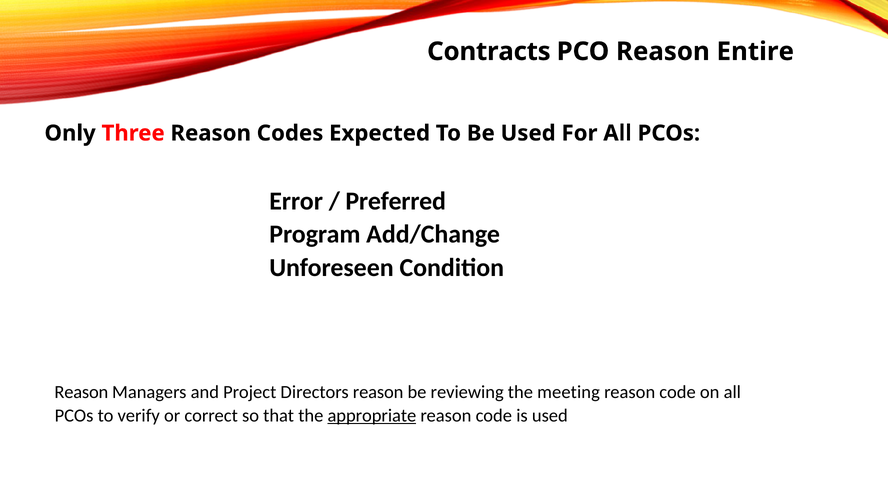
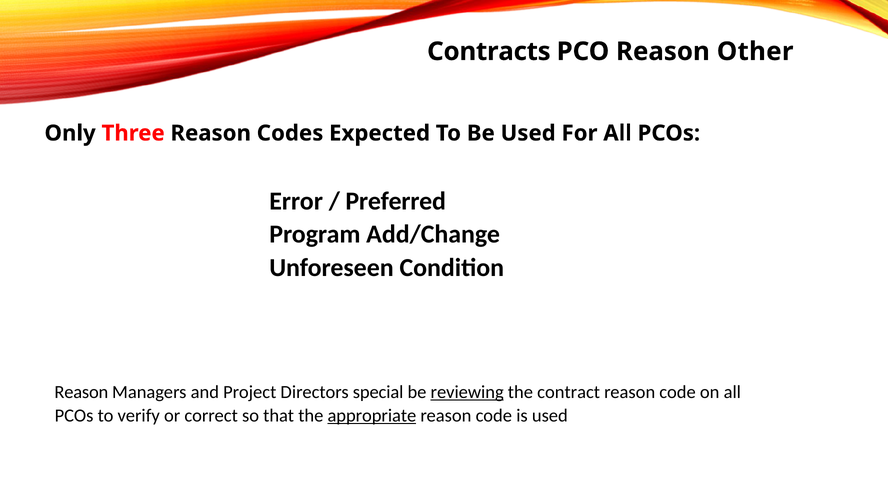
Entire: Entire -> Other (755, 52)
Directors reason: reason -> special (378, 392)
reviewing underline: none -> present (467, 392)
meeting: meeting -> contract (569, 392)
